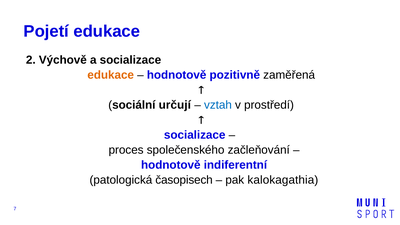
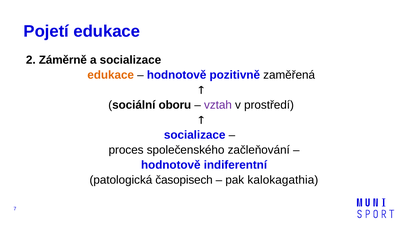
Výchově: Výchově -> Záměrně (63, 60)
určují: určují -> oboru (175, 105)
vztah colour: blue -> purple (218, 105)
